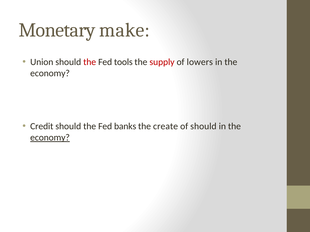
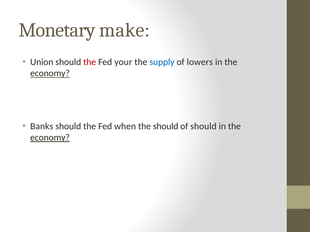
tools: tools -> your (123, 62)
supply colour: red -> blue (162, 62)
economy underline: none -> present (50, 74)
Credit: Credit -> Banks (42, 127)
banks: banks -> when (125, 127)
the create: create -> should (166, 127)
